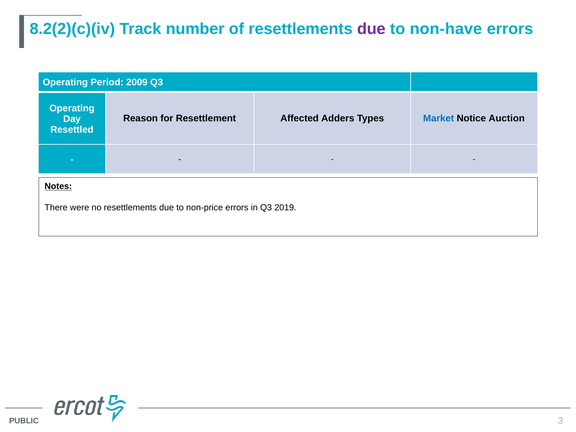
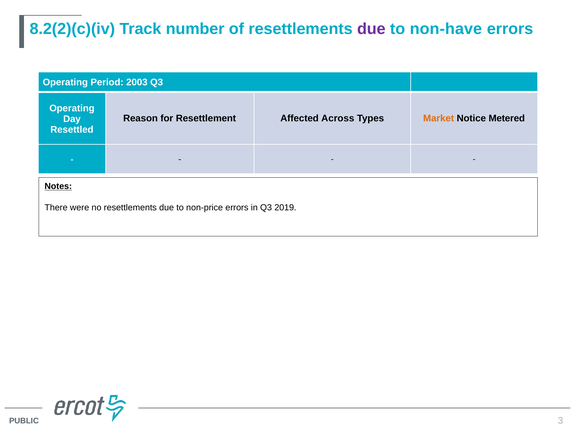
2009: 2009 -> 2003 (137, 82)
Adders: Adders -> Across (338, 118)
Market colour: blue -> orange (439, 118)
Auction: Auction -> Metered (507, 118)
